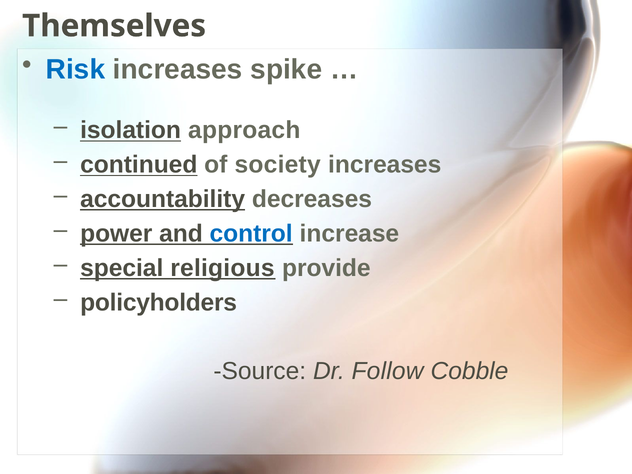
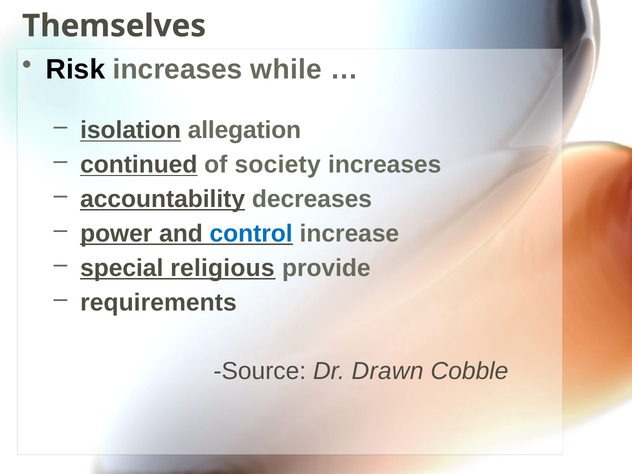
Risk colour: blue -> black (75, 69)
spike: spike -> while (286, 69)
approach: approach -> allegation (244, 130)
policyholders: policyholders -> requirements (158, 302)
Follow: Follow -> Drawn (388, 371)
